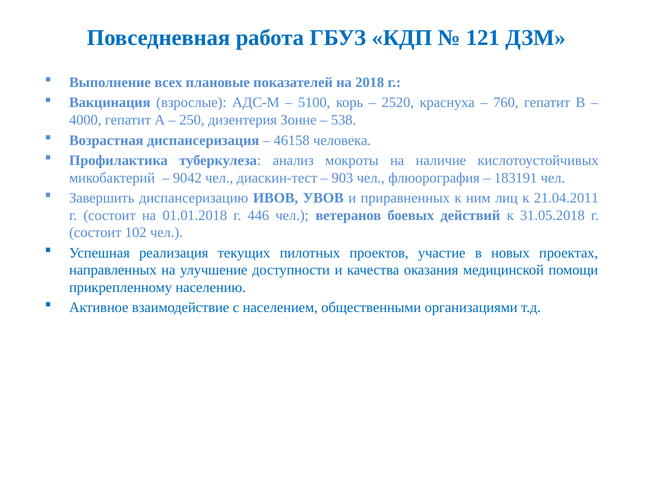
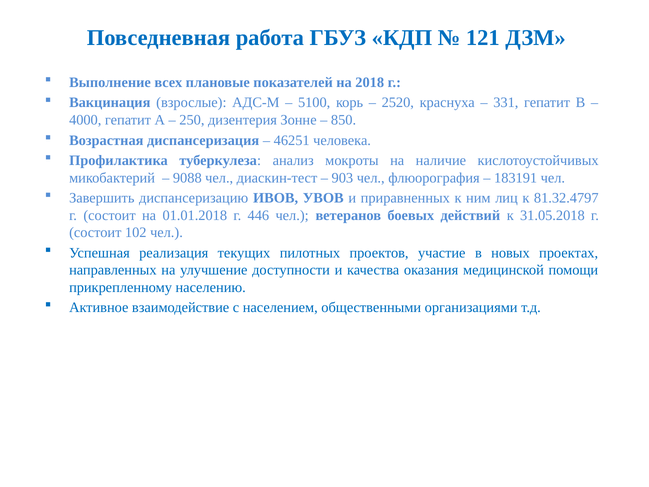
760: 760 -> 331 (506, 103)
538: 538 -> 850 (344, 120)
46158: 46158 -> 46251 (292, 140)
9042: 9042 -> 9088 (187, 178)
21.04.2011: 21.04.2011 -> 81.32.4797 (566, 198)
